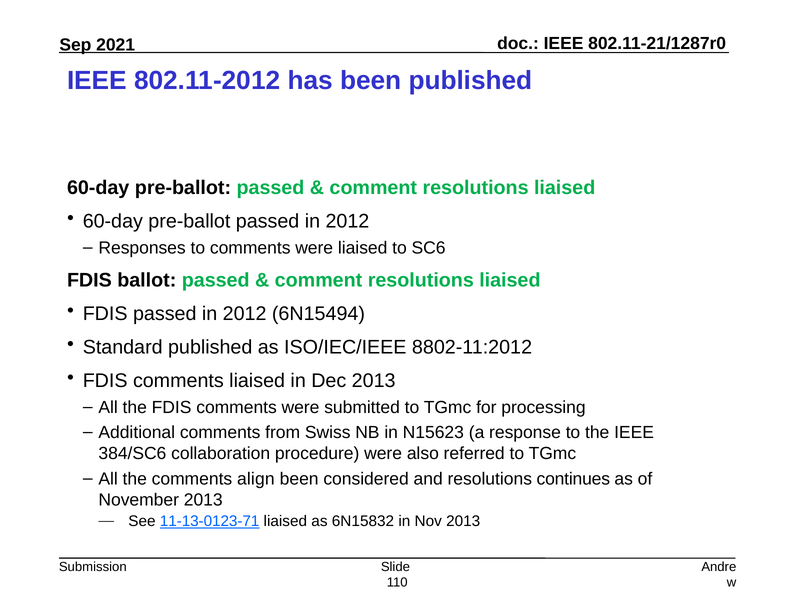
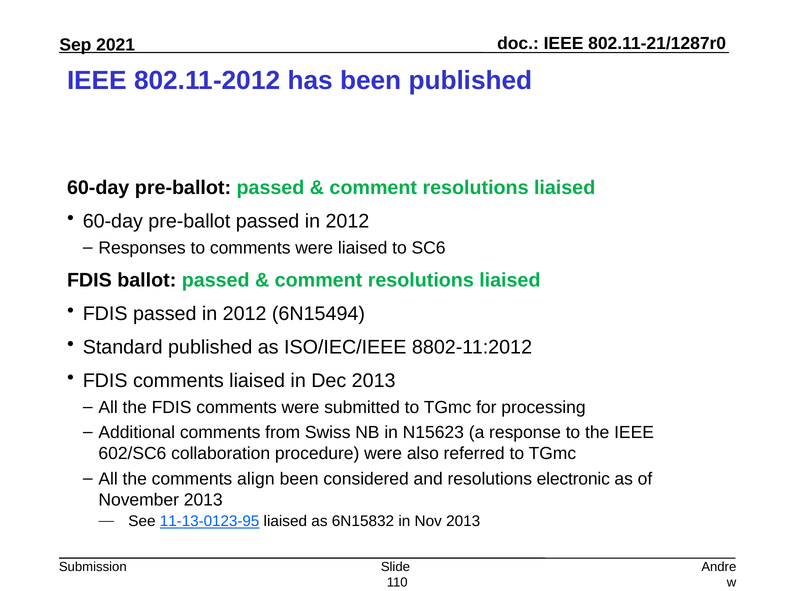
384/SC6: 384/SC6 -> 602/SC6 (132, 454)
continues: continues -> electronic (573, 479)
11-13-0123-71: 11-13-0123-71 -> 11-13-0123-95 (210, 521)
